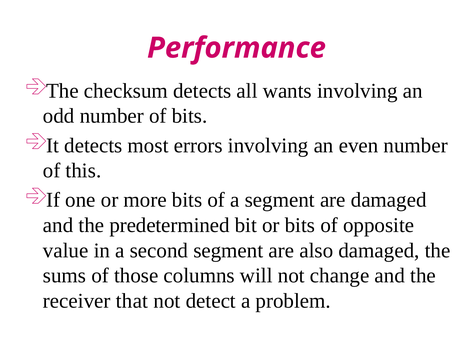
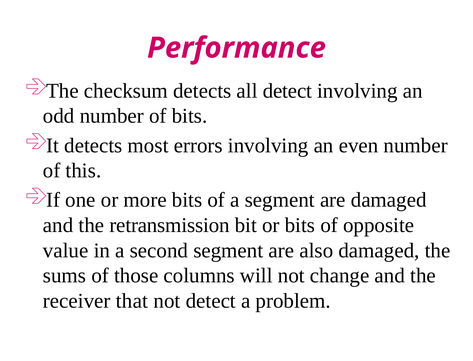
all wants: wants -> detect (287, 91)
predetermined: predetermined -> retransmission (170, 225)
